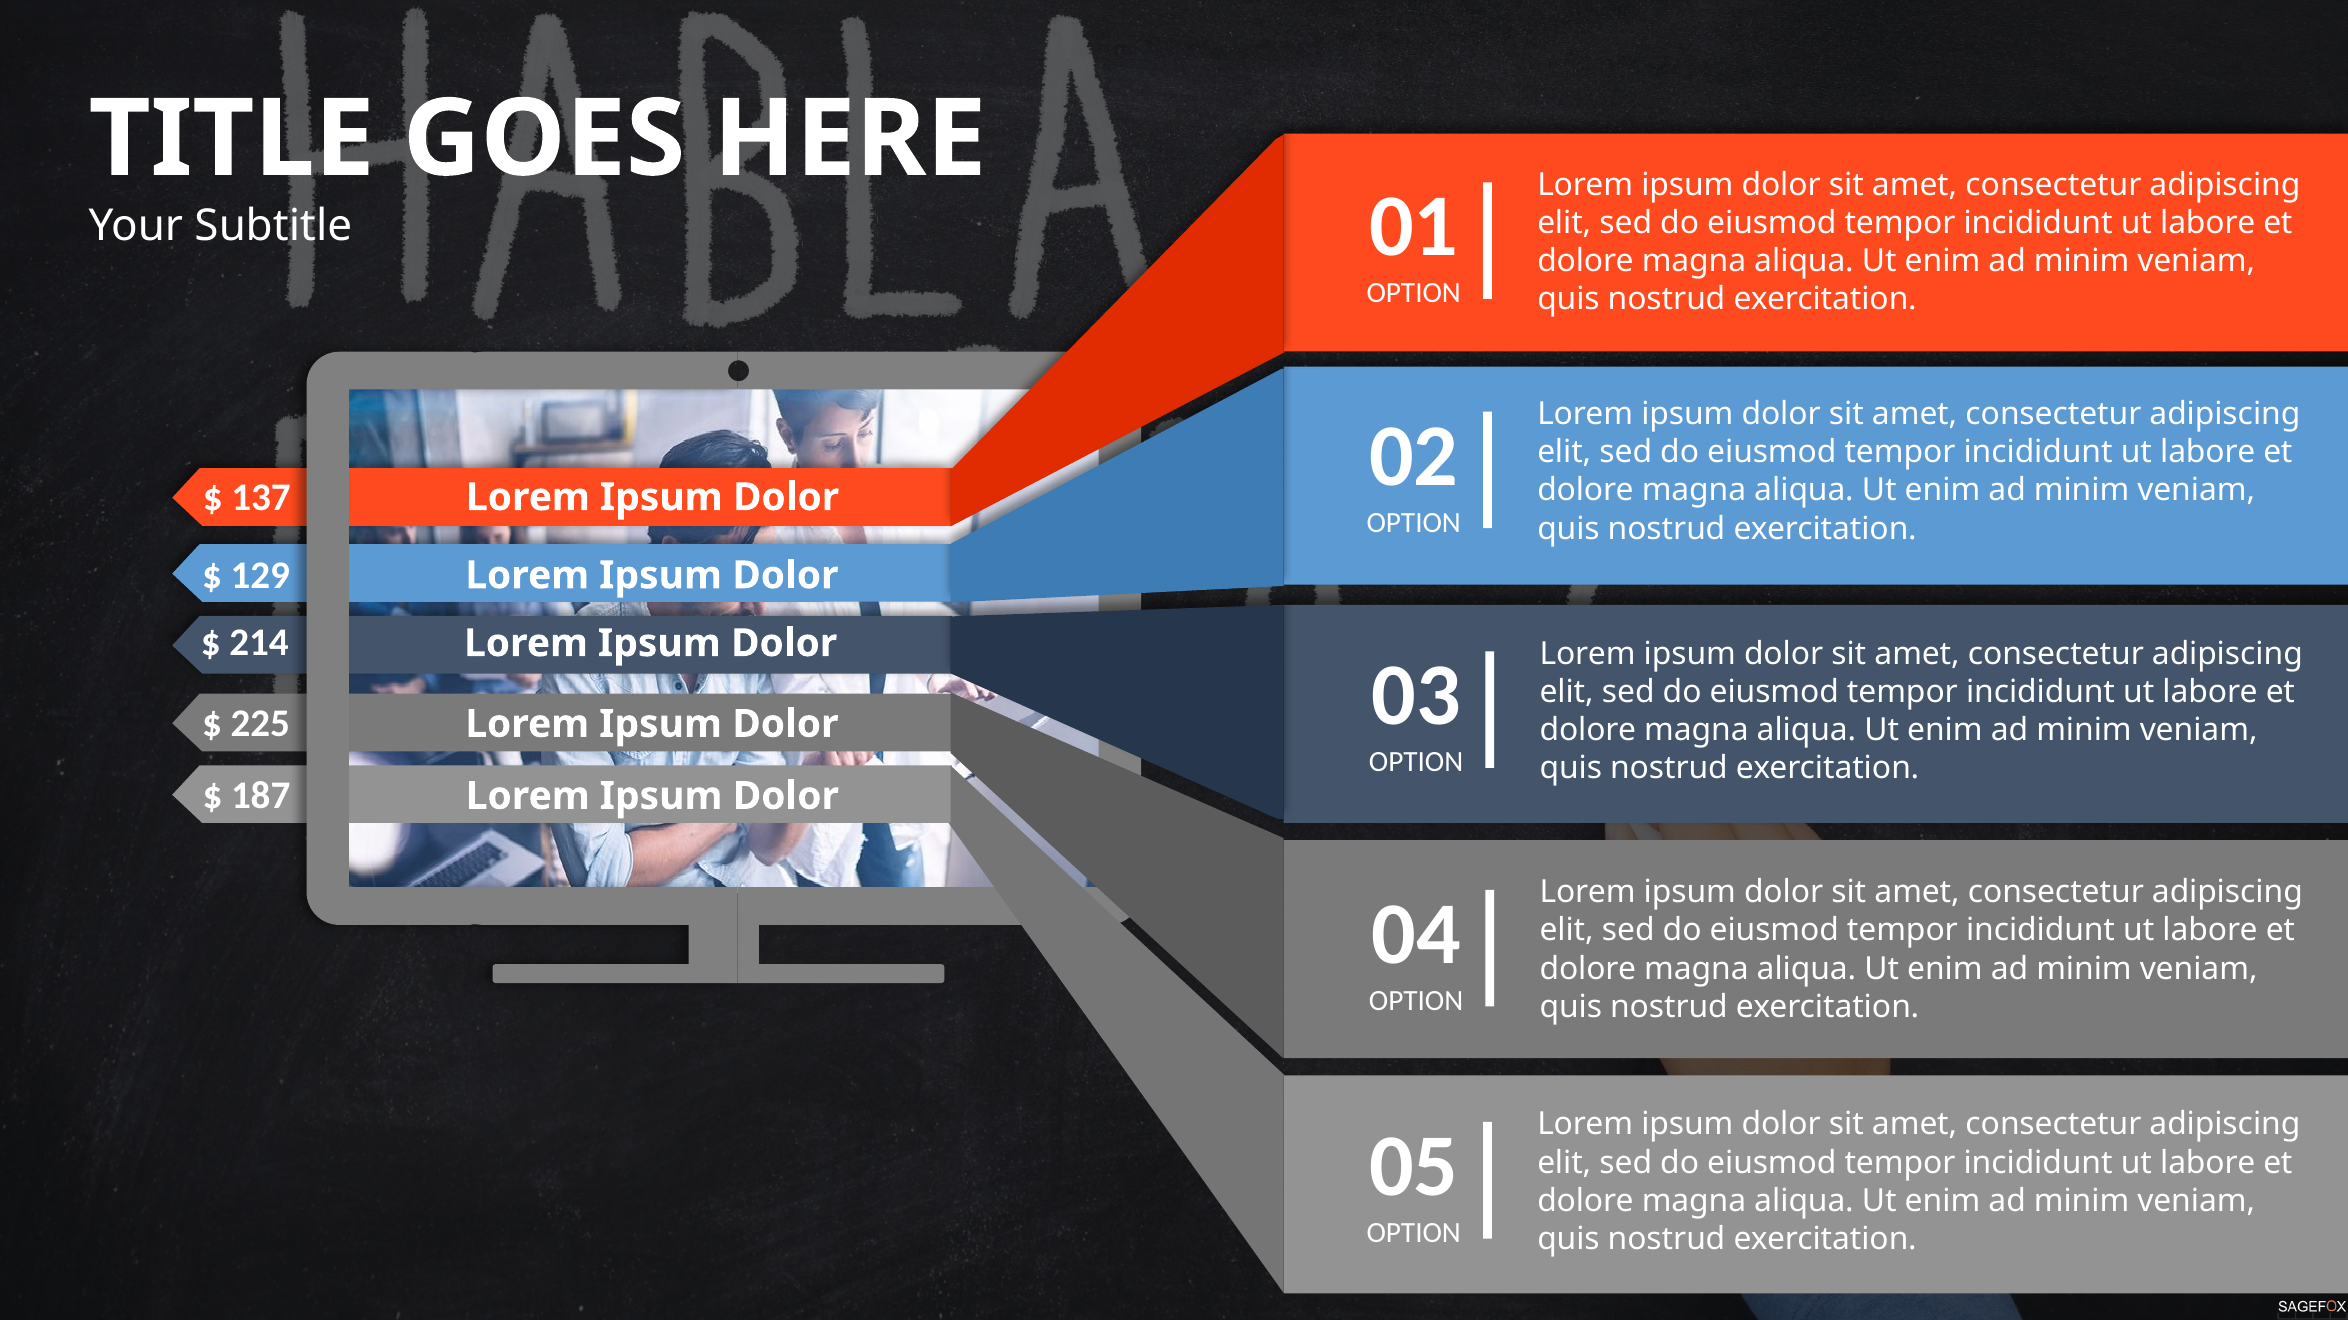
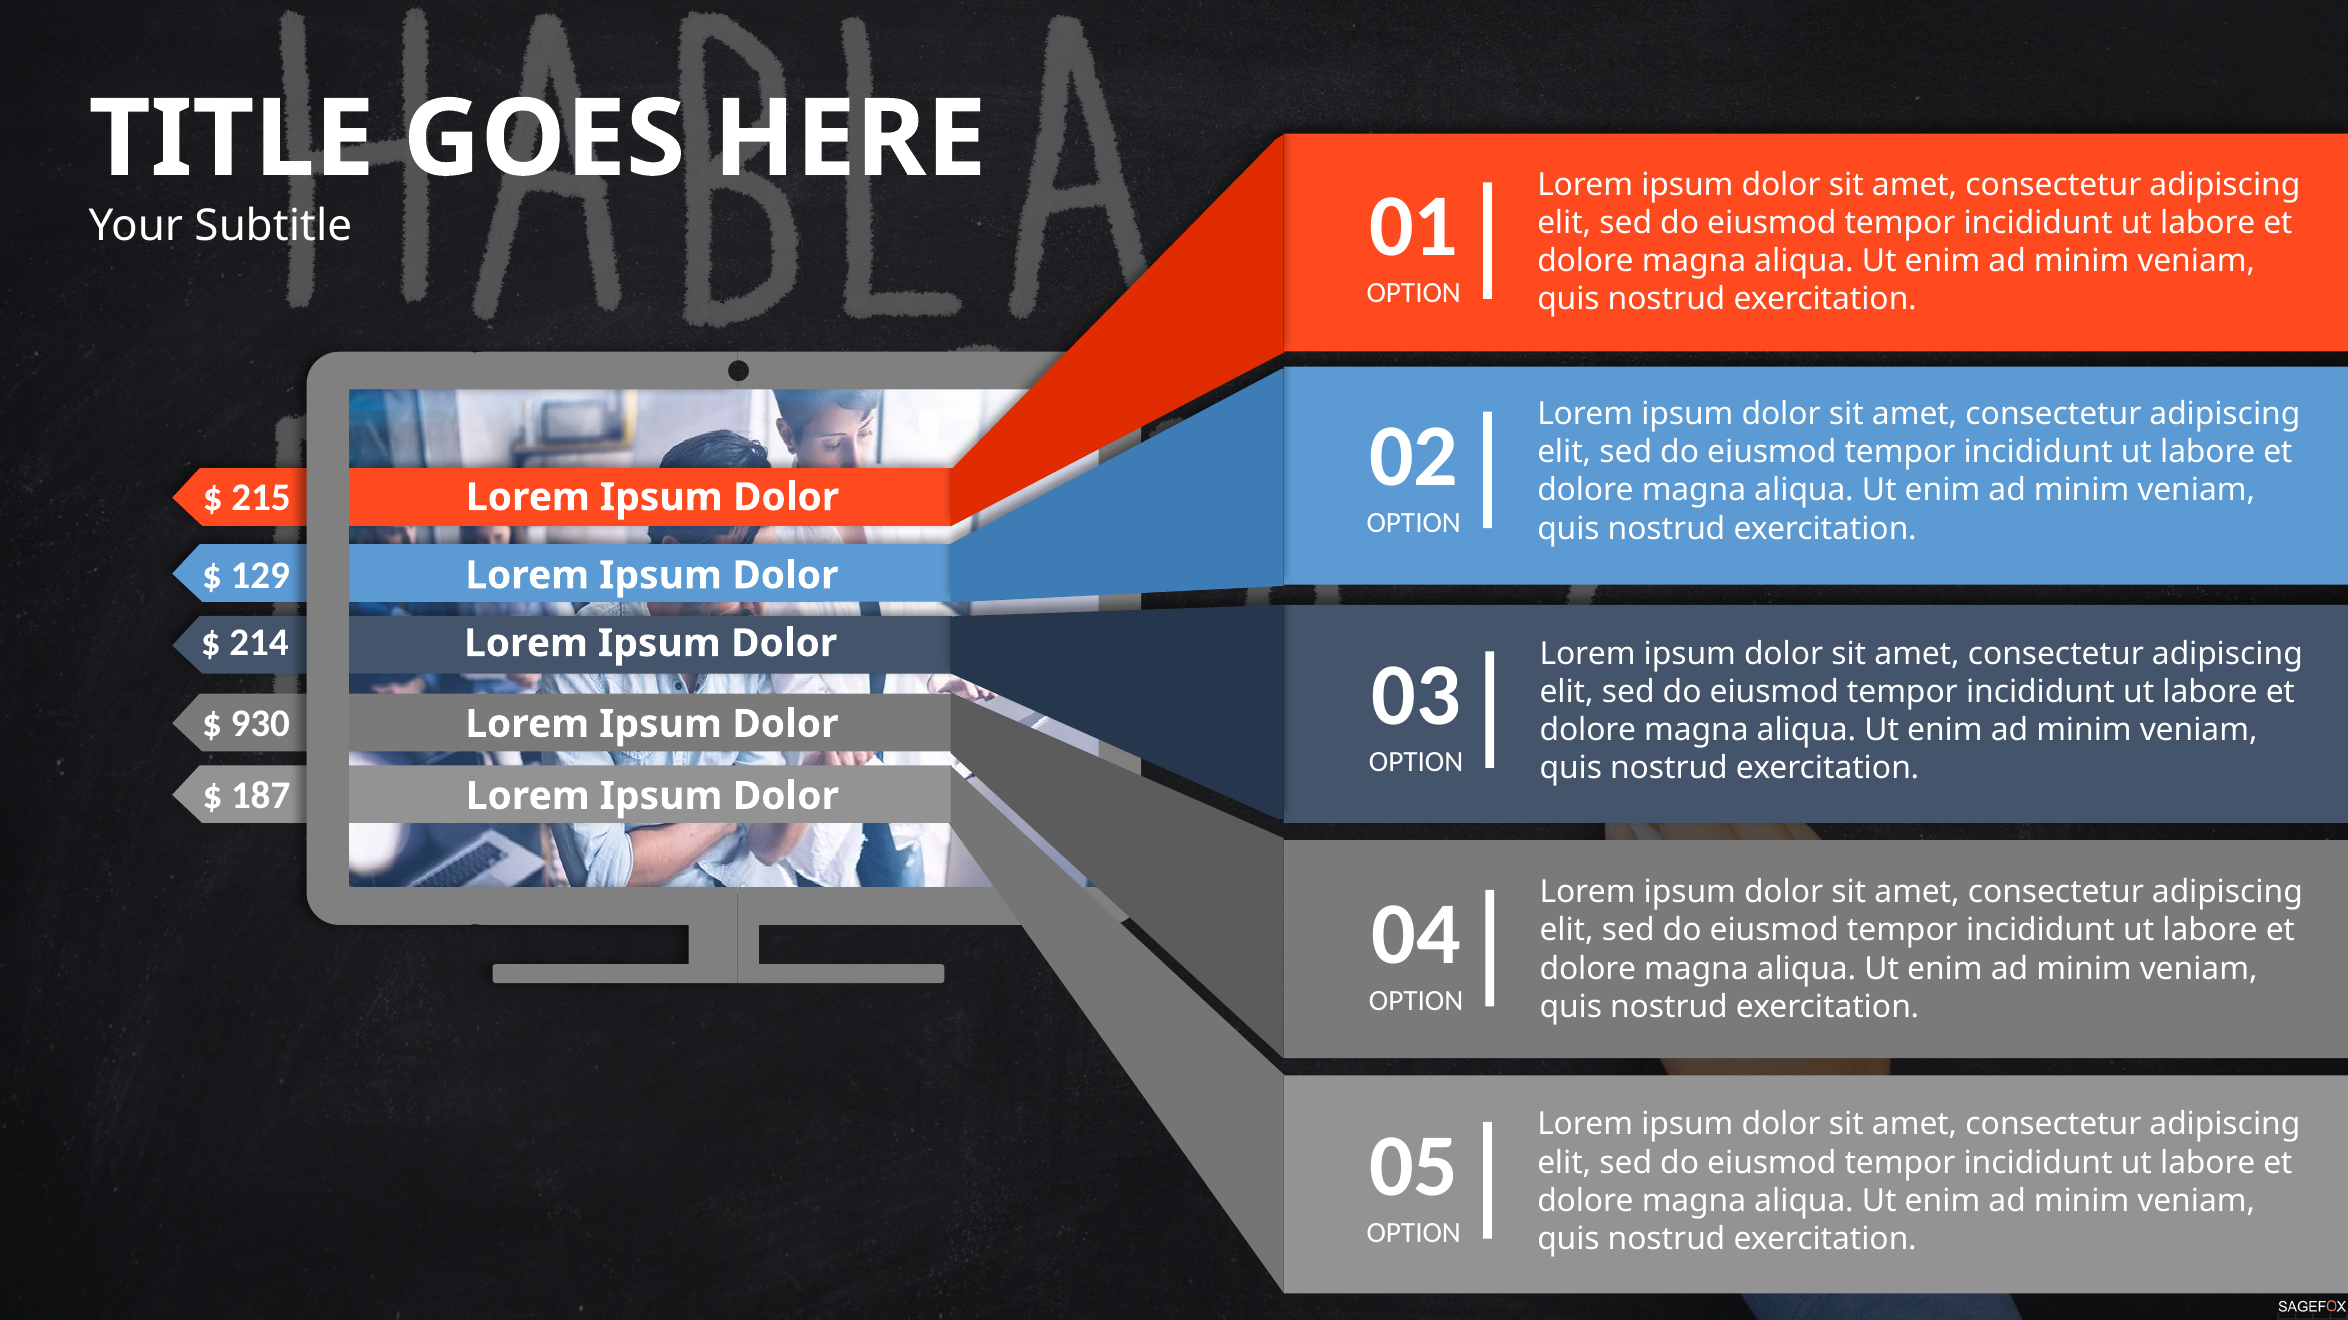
137: 137 -> 215 (261, 497)
225: 225 -> 930 (260, 724)
